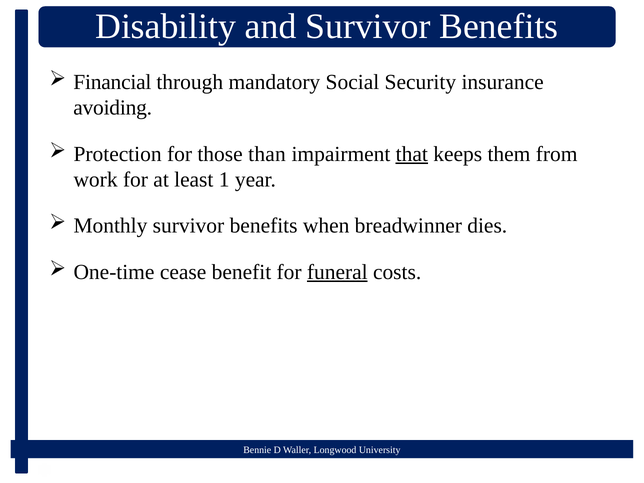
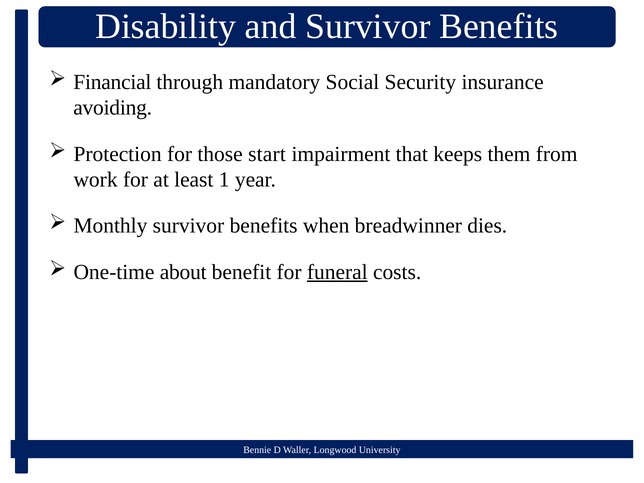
than: than -> start (267, 154)
that underline: present -> none (412, 154)
cease: cease -> about (183, 272)
